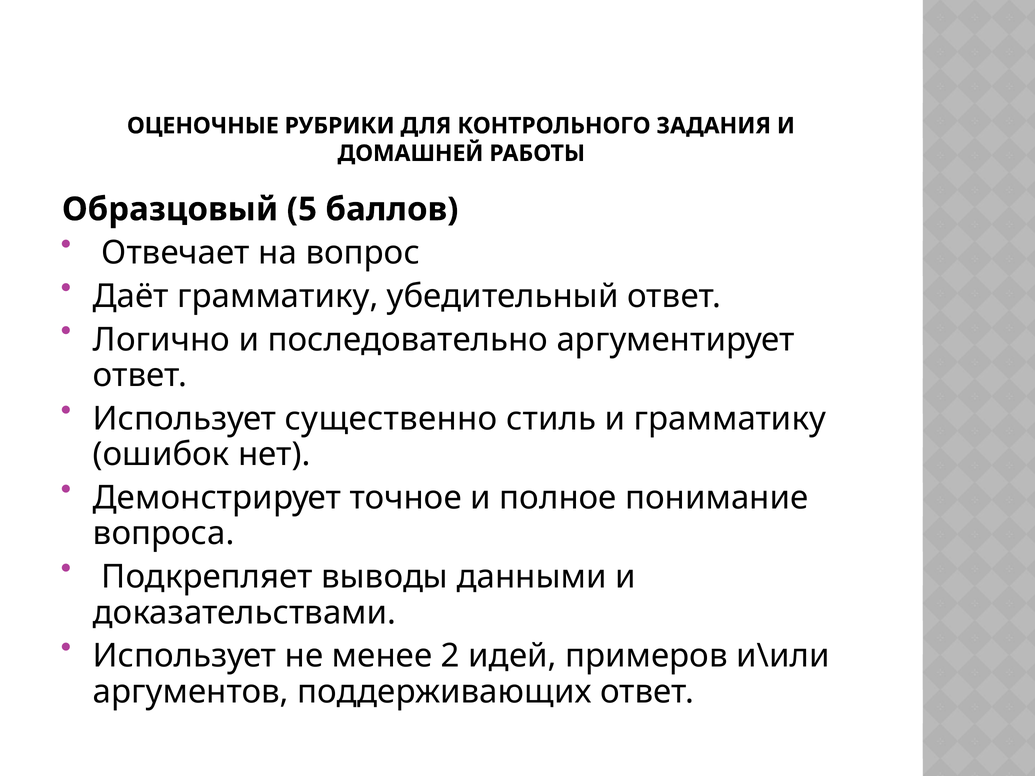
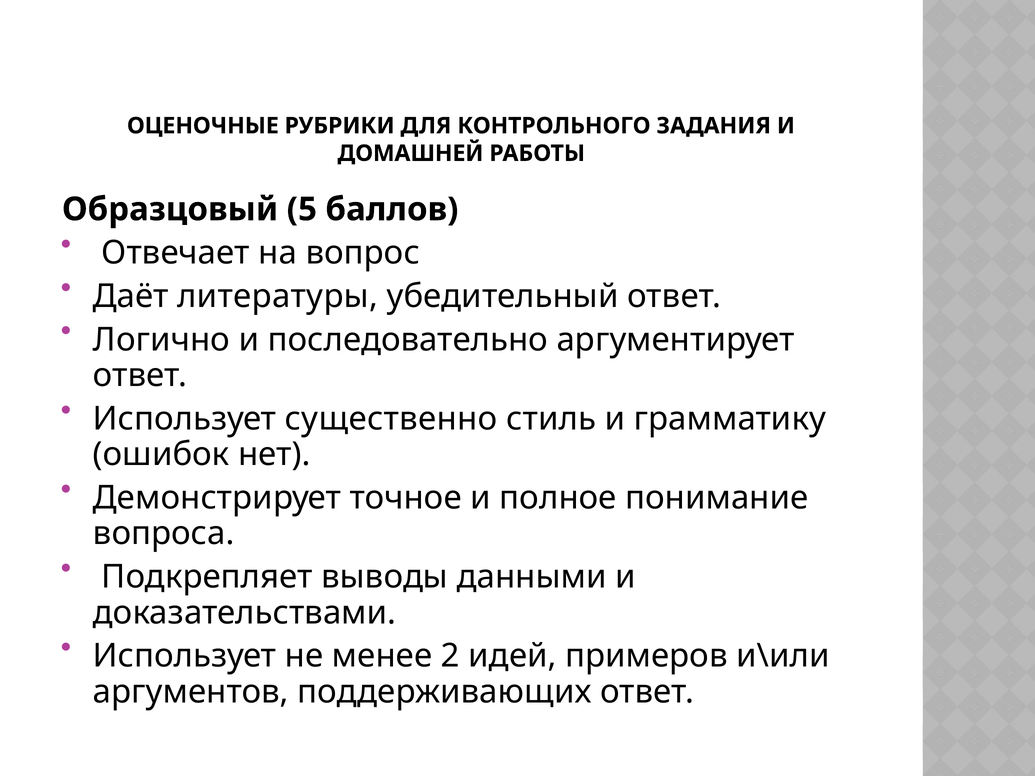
Даёт грамматику: грамматику -> литературы (278, 296)
